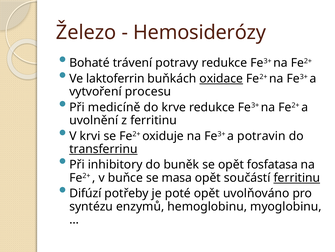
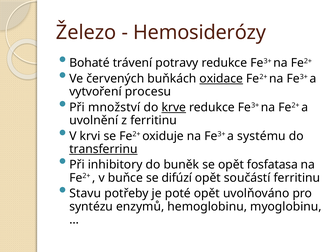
laktoferrin: laktoferrin -> červených (115, 78)
medicíně: medicíně -> množství (114, 107)
krve underline: none -> present (174, 107)
potravin: potravin -> systému (261, 136)
masa: masa -> difúzí (177, 177)
ferritinu underline: present -> none (297, 177)
Difúzí: Difúzí -> Stavu (85, 193)
